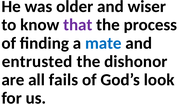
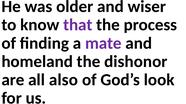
mate colour: blue -> purple (103, 43)
entrusted: entrusted -> homeland (37, 62)
fails: fails -> also (63, 80)
